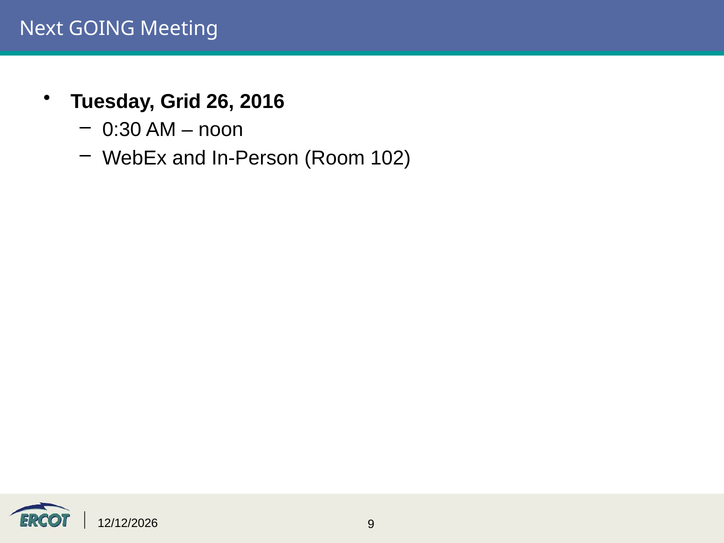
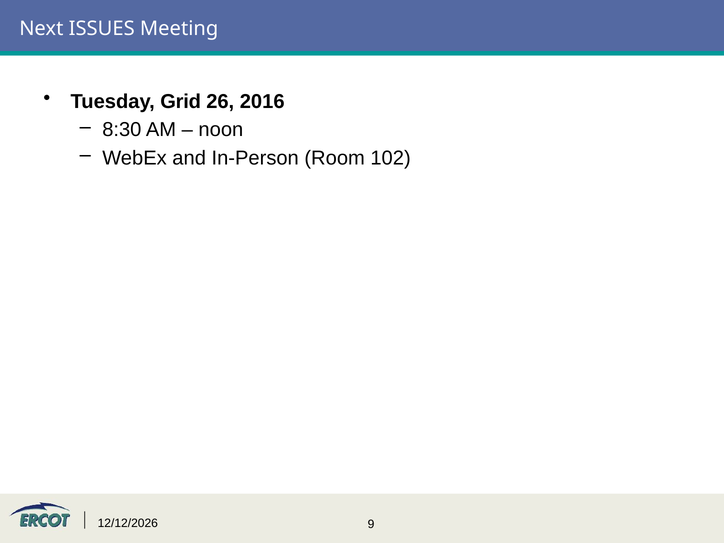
GOING: GOING -> ISSUES (102, 29)
0:30: 0:30 -> 8:30 (122, 130)
